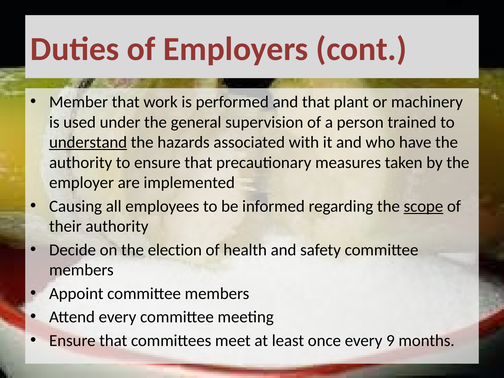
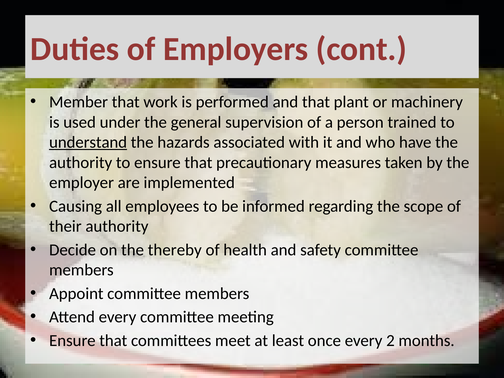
scope underline: present -> none (423, 206)
election: election -> thereby (175, 250)
9: 9 -> 2 (390, 341)
